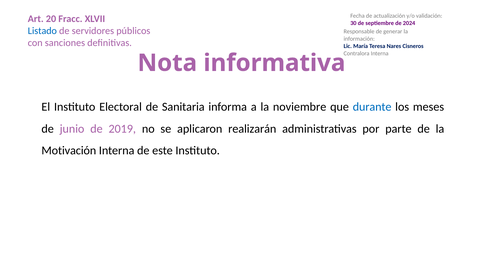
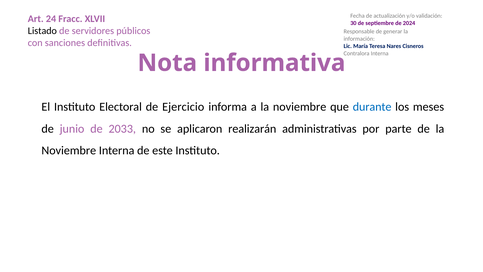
20: 20 -> 24 (51, 19)
Listado colour: blue -> black (42, 31)
Sanitaria: Sanitaria -> Ejercicio (183, 107)
2019: 2019 -> 2033 (122, 129)
Motivación: Motivación -> Noviembre (69, 150)
